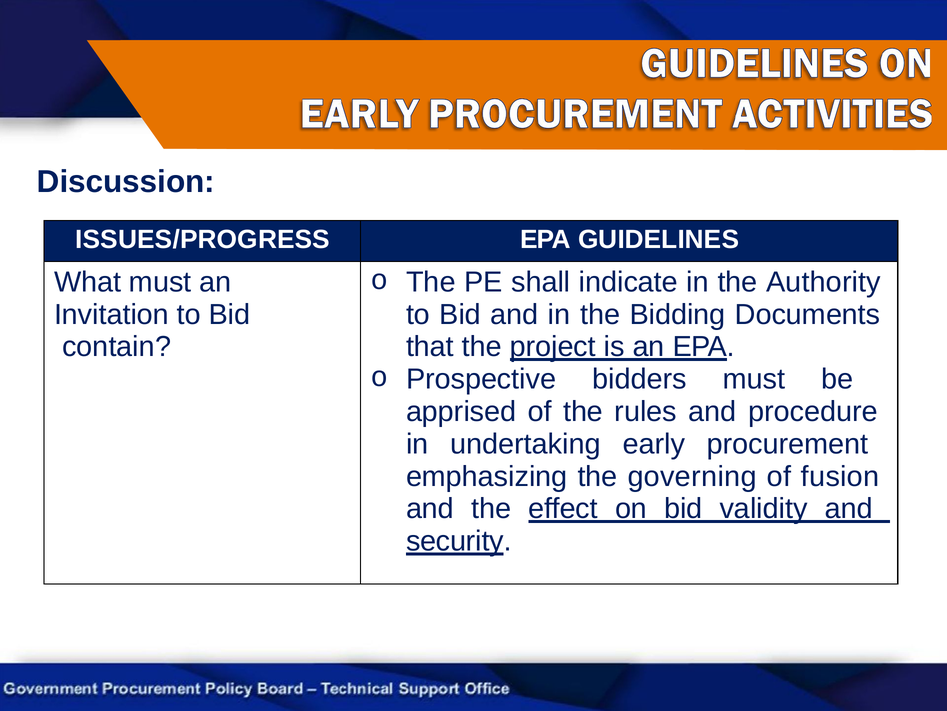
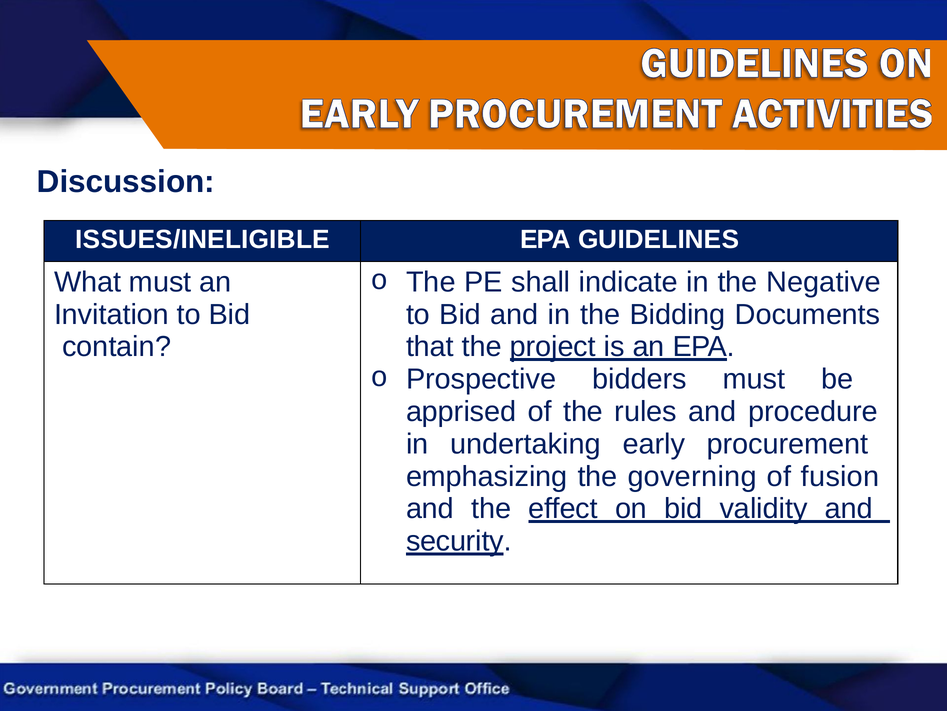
ISSUES/PROGRESS: ISSUES/PROGRESS -> ISSUES/INELIGIBLE (203, 239)
Authority: Authority -> Negative (823, 282)
